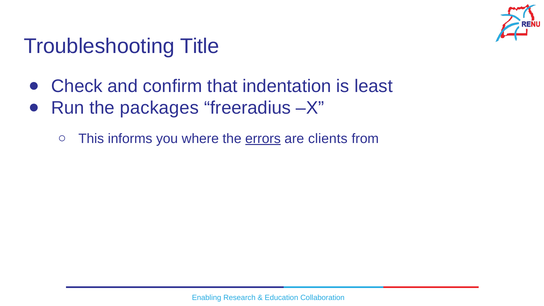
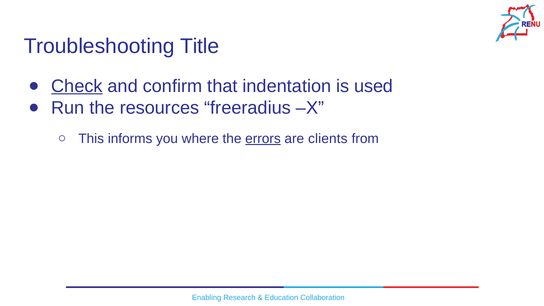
Check underline: none -> present (77, 86)
least: least -> used (374, 86)
packages: packages -> resources (159, 108)
